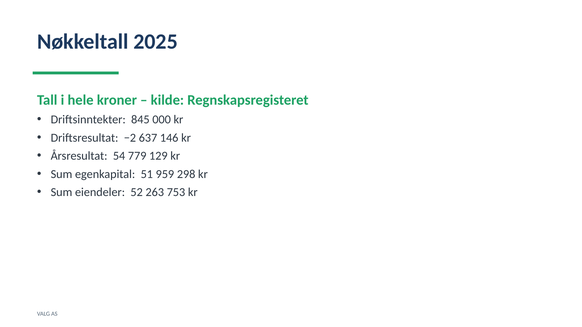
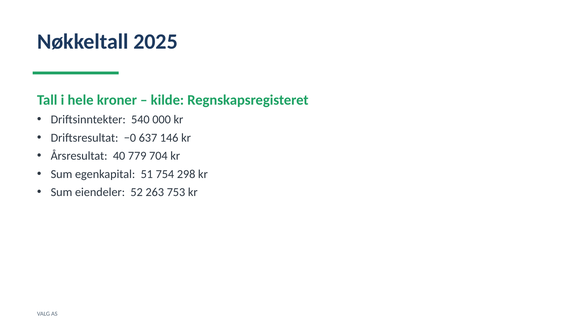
845: 845 -> 540 (140, 120)
−2: −2 -> −0 (130, 138)
54: 54 -> 40 (119, 156)
129: 129 -> 704 (158, 156)
959: 959 -> 754 (165, 174)
